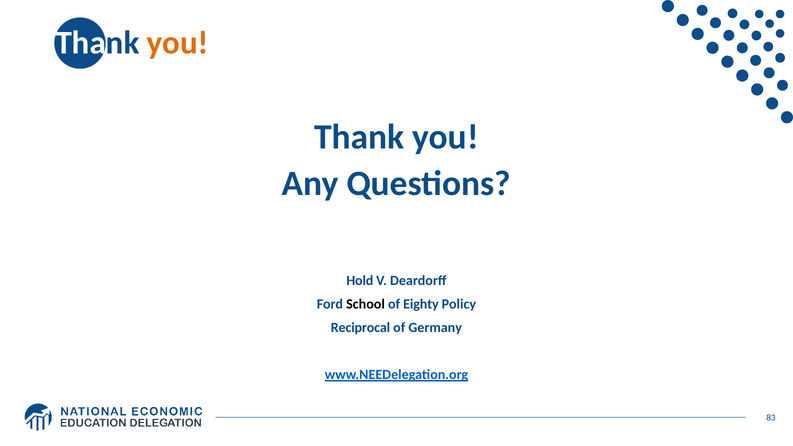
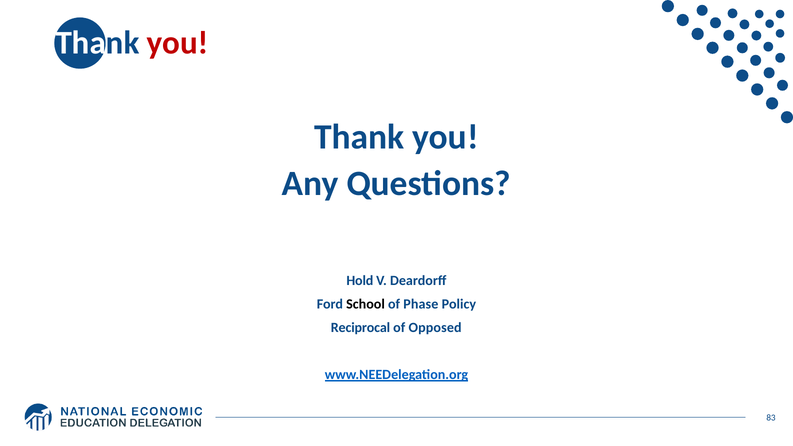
you colour: orange -> red (178, 43)
Eighty: Eighty -> Phase (421, 304)
Germany: Germany -> Opposed (435, 328)
